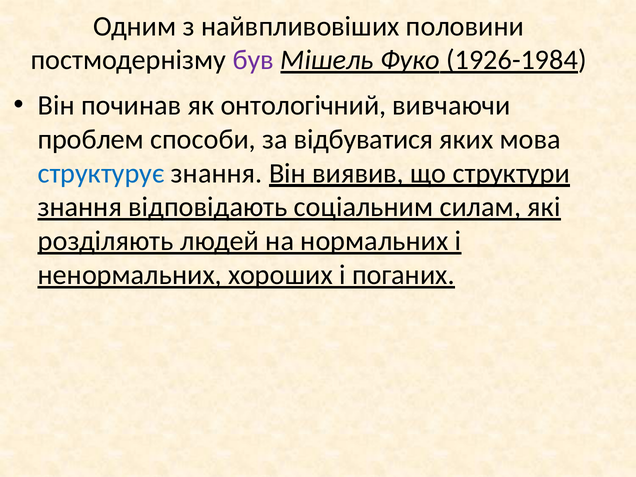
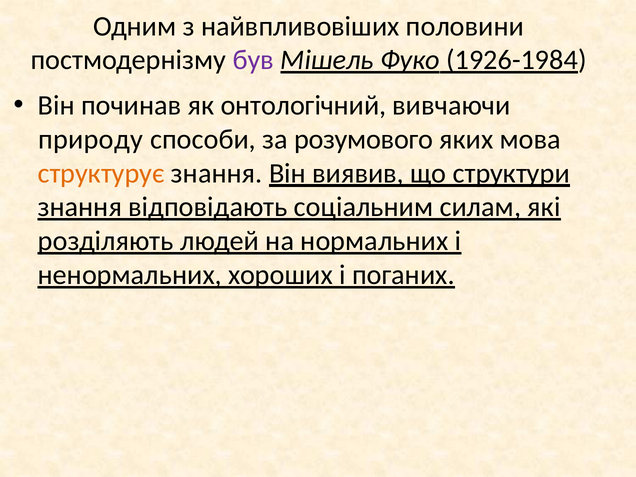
проблем: проблем -> природу (91, 139)
відбуватися: відбуватися -> розумового (364, 139)
структурує colour: blue -> orange (101, 173)
